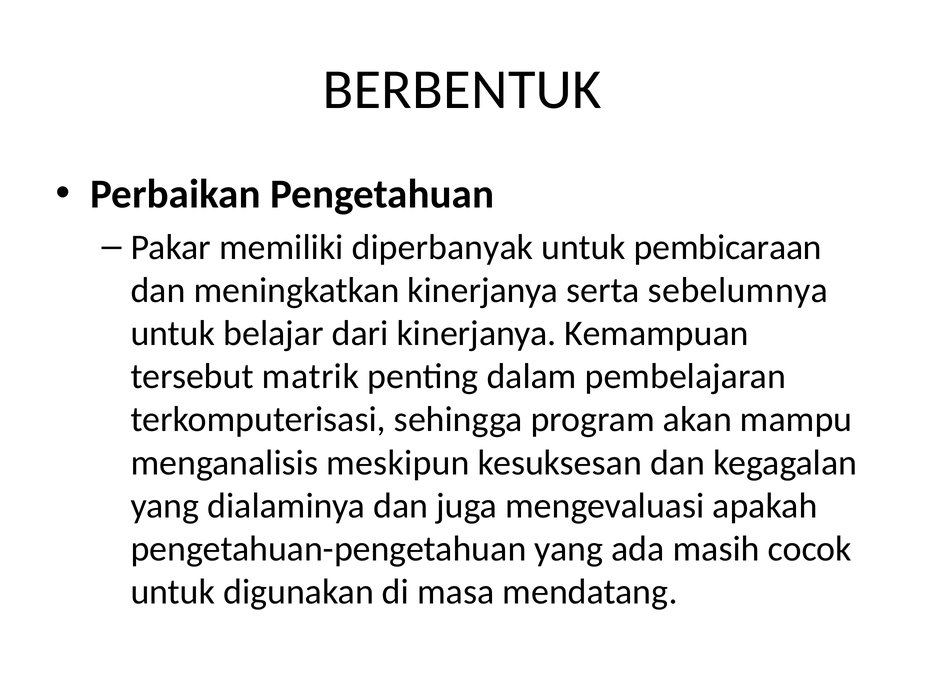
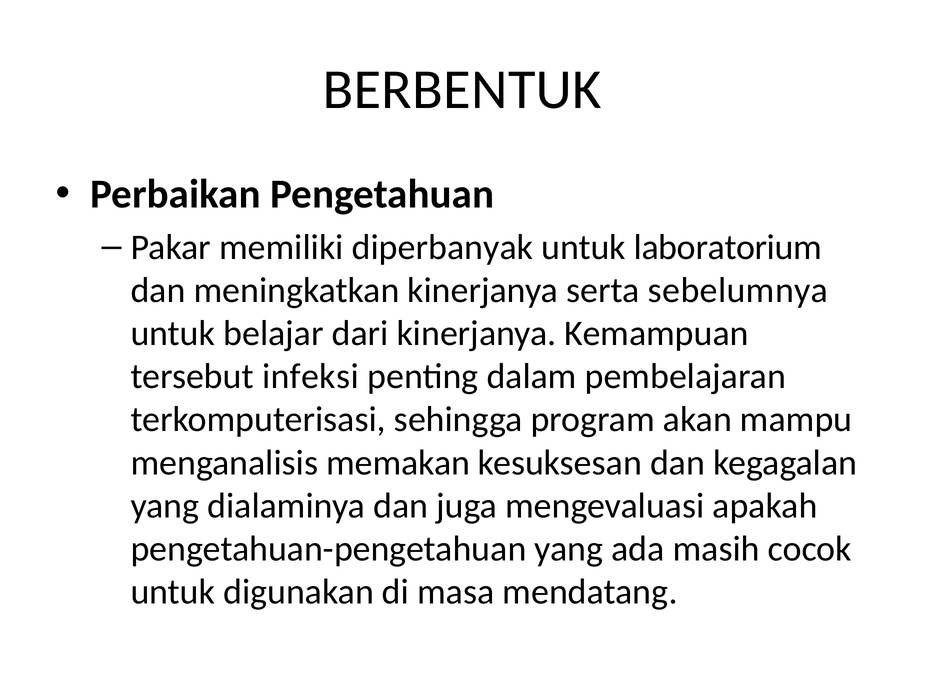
pembicaraan: pembicaraan -> laboratorium (728, 247)
matrik: matrik -> infeksi (310, 376)
meskipun: meskipun -> memakan (398, 463)
